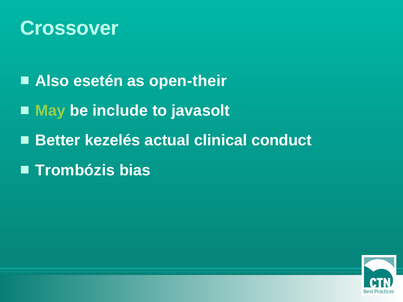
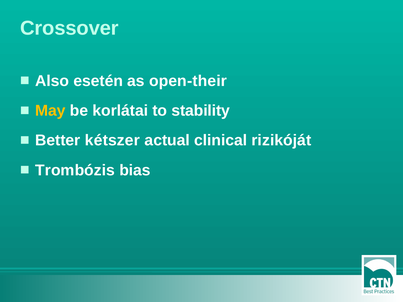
May colour: light green -> yellow (50, 111)
include: include -> korlátai (120, 111)
javasolt: javasolt -> stability (201, 111)
kezelés: kezelés -> kétszer (112, 141)
conduct: conduct -> rizikóját (281, 141)
